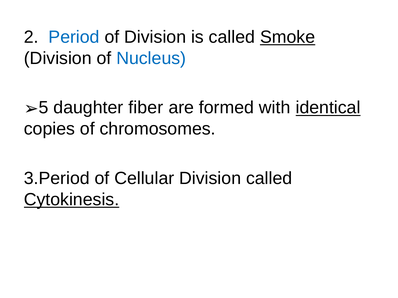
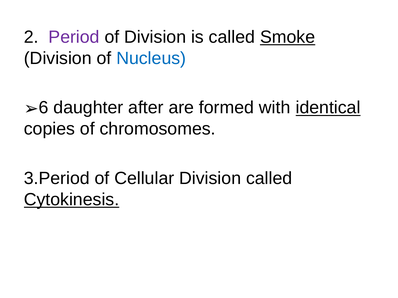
Period colour: blue -> purple (74, 37)
5: 5 -> 6 (44, 108)
fiber: fiber -> after (146, 108)
